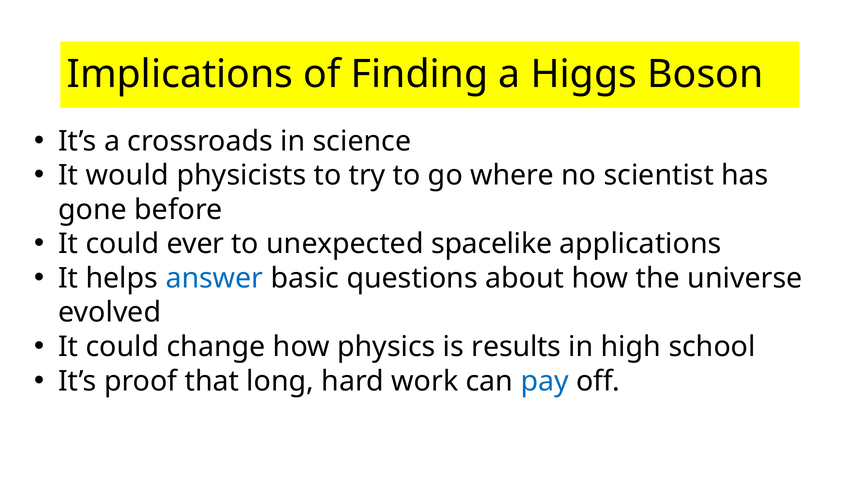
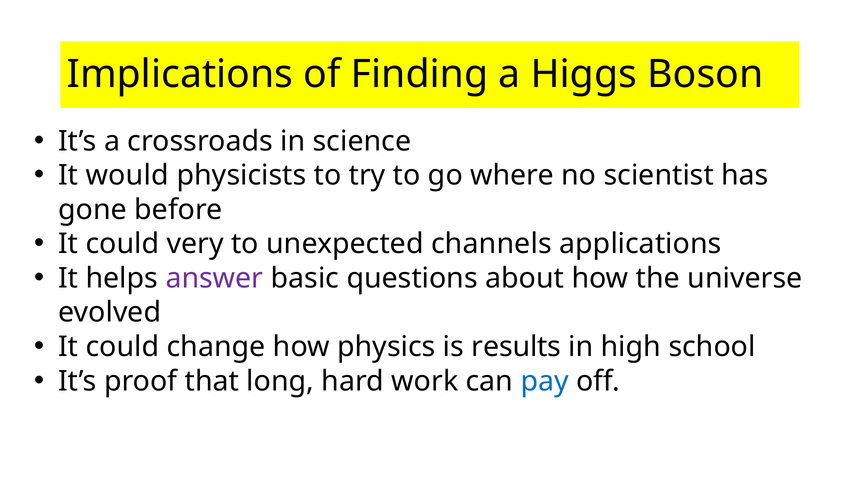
ever: ever -> very (195, 244)
spacelike: spacelike -> channels (491, 244)
answer colour: blue -> purple (214, 278)
